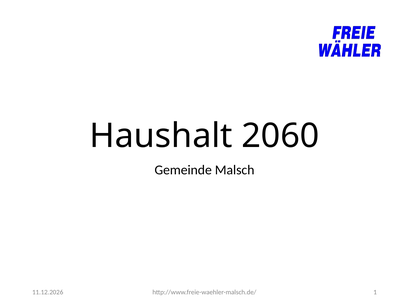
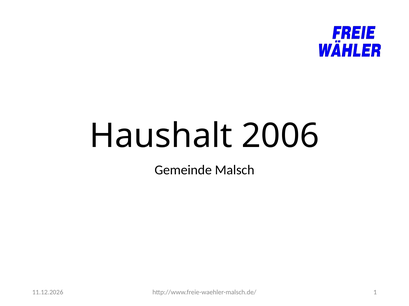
2060: 2060 -> 2006 (280, 136)
